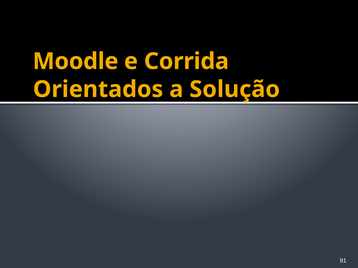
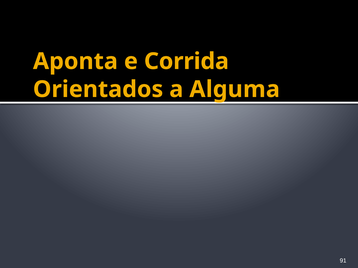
Moodle: Moodle -> Aponta (75, 61)
Solução: Solução -> Alguma (235, 89)
